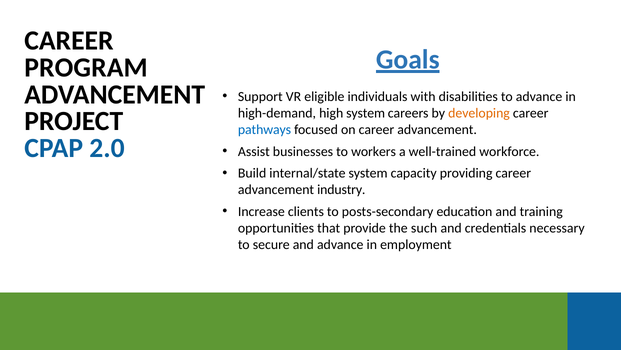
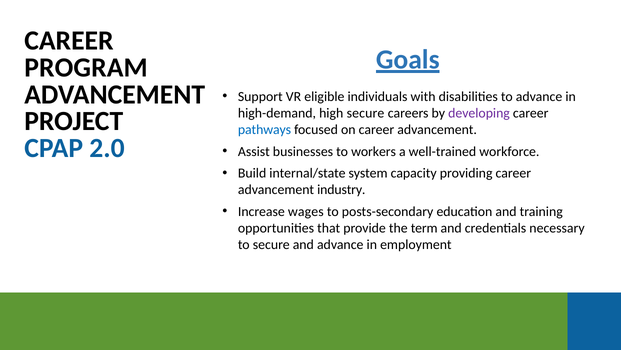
high system: system -> secure (365, 113)
developing colour: orange -> purple (479, 113)
clients: clients -> wages (306, 211)
such: such -> term (424, 228)
